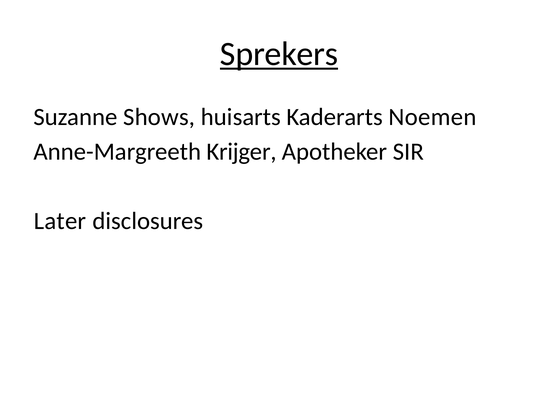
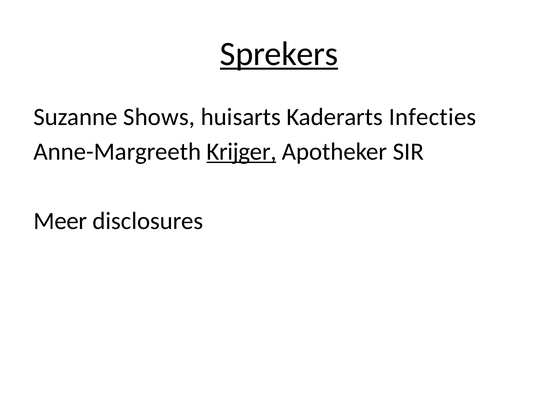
Noemen: Noemen -> Infecties (432, 117)
Krijger underline: none -> present (242, 152)
Later: Later -> Meer (60, 221)
